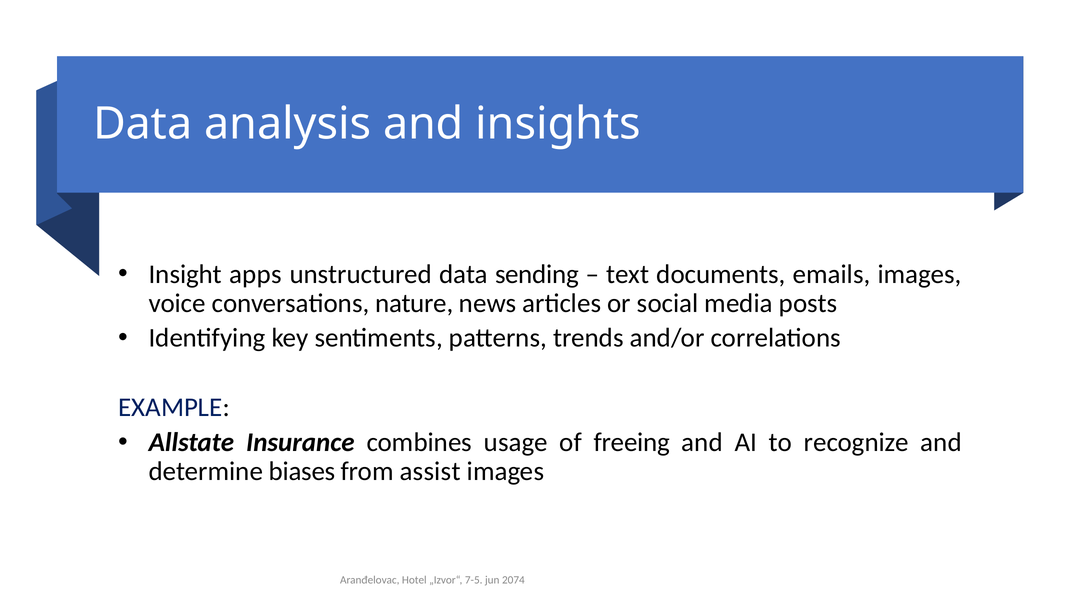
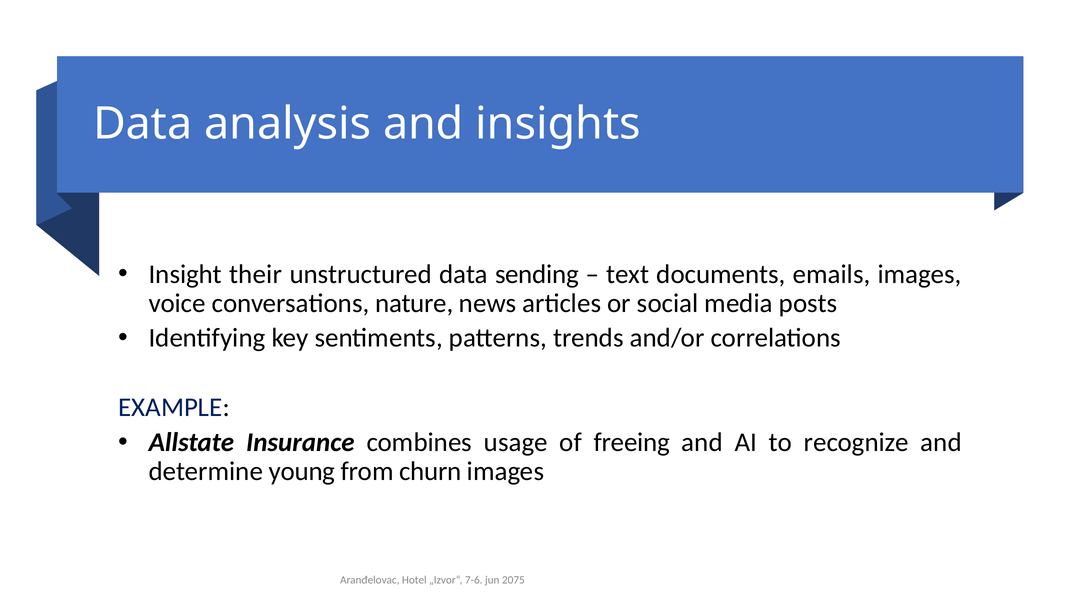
apps: apps -> their (256, 274)
biases: biases -> young (302, 472)
assist: assist -> churn (430, 472)
7-5: 7-5 -> 7-6 (474, 580)
2074: 2074 -> 2075 (513, 580)
